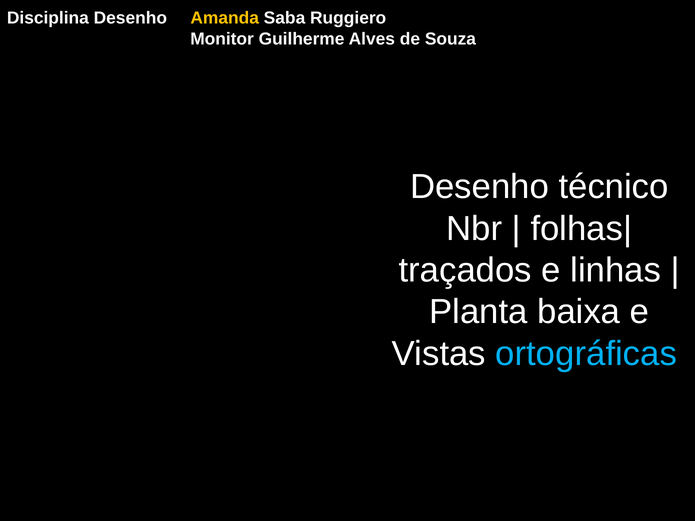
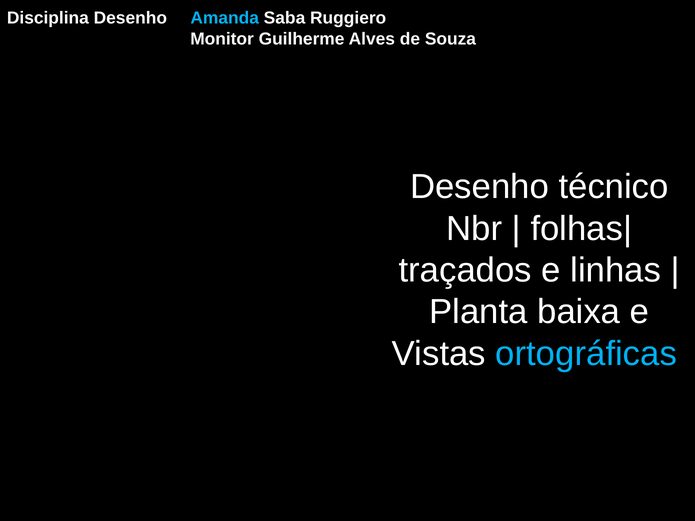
Amanda colour: yellow -> light blue (225, 18)
